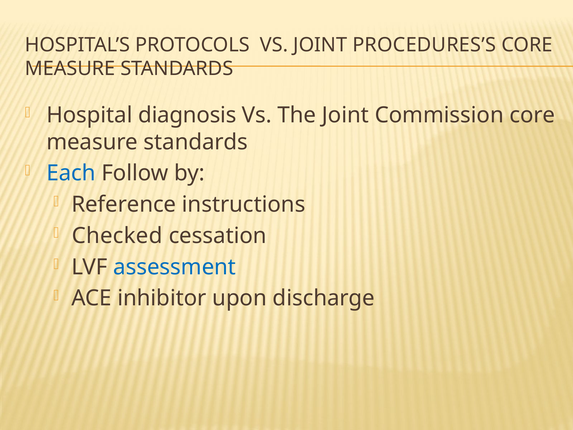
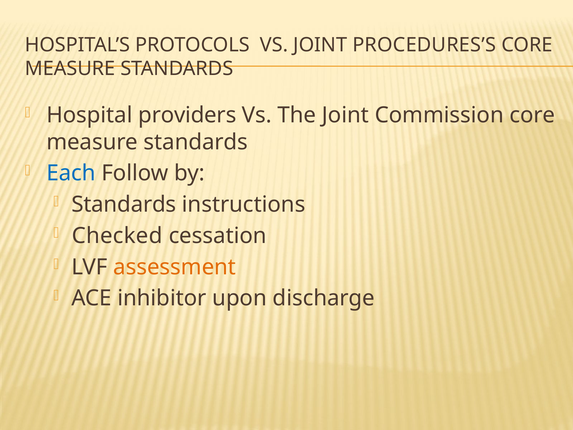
diagnosis: diagnosis -> providers (187, 115)
Reference: Reference -> Standards (124, 204)
assessment colour: blue -> orange (175, 267)
